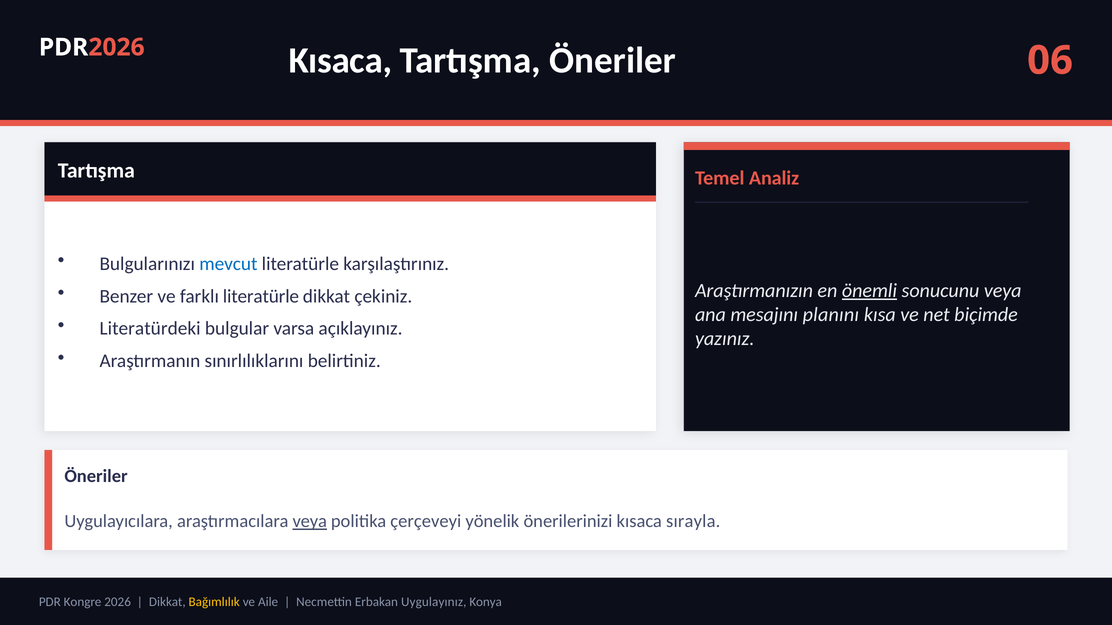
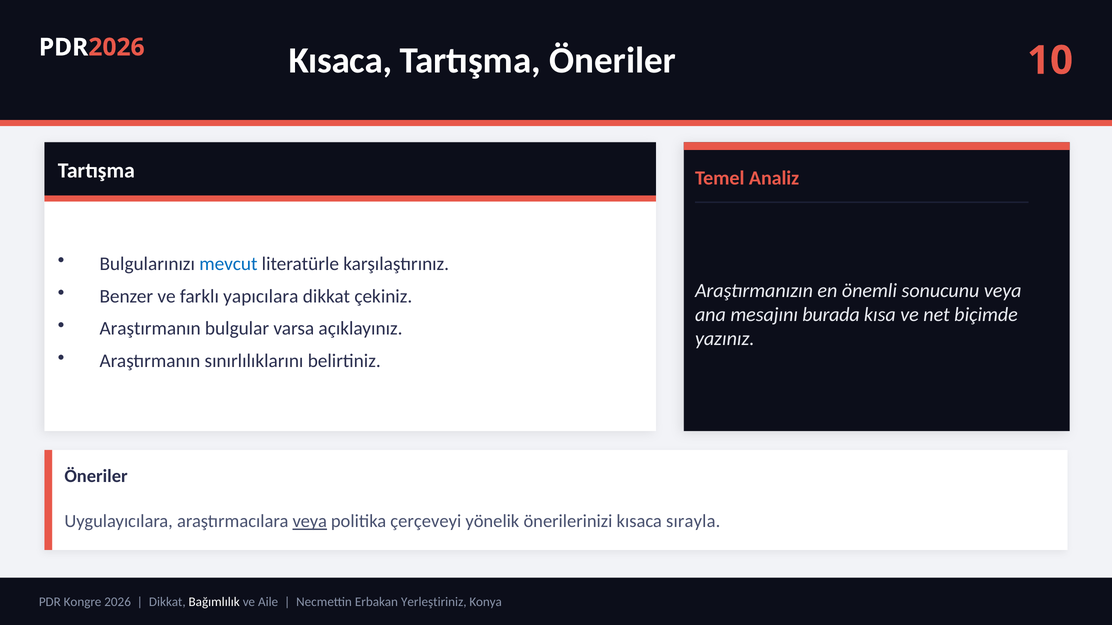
06: 06 -> 10 (1050, 61)
önemli underline: present -> none (869, 291)
farklı literatürle: literatürle -> yapıcılara (261, 296)
planını: planını -> burada (831, 315)
Literatürdeki: Literatürdeki -> Araştırmanın (150, 329)
Bağımlılık colour: yellow -> white (214, 602)
Uygulayınız: Uygulayınız -> Yerleştiriniz (434, 602)
